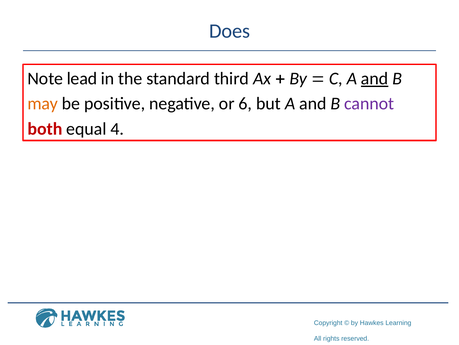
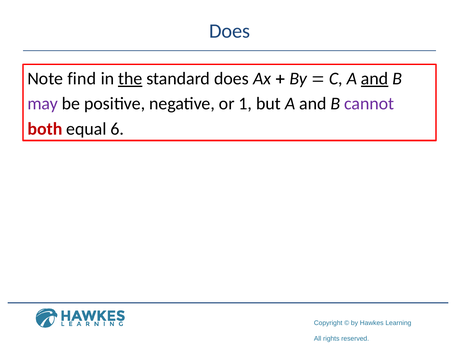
lead: lead -> find (82, 78)
the underline: none -> present (130, 78)
standard third: third -> does (231, 78)
may colour: orange -> purple (43, 103)
6: 6 -> 1 (245, 103)
4: 4 -> 6 (117, 128)
